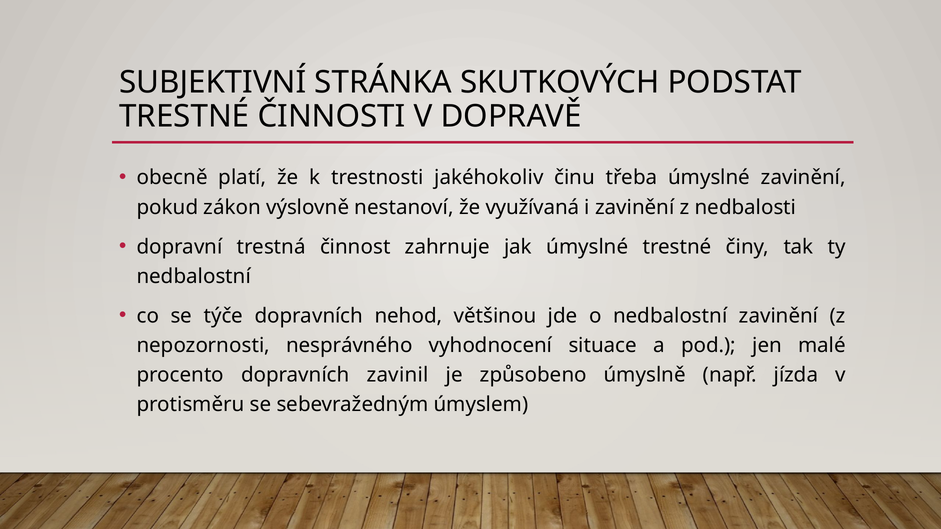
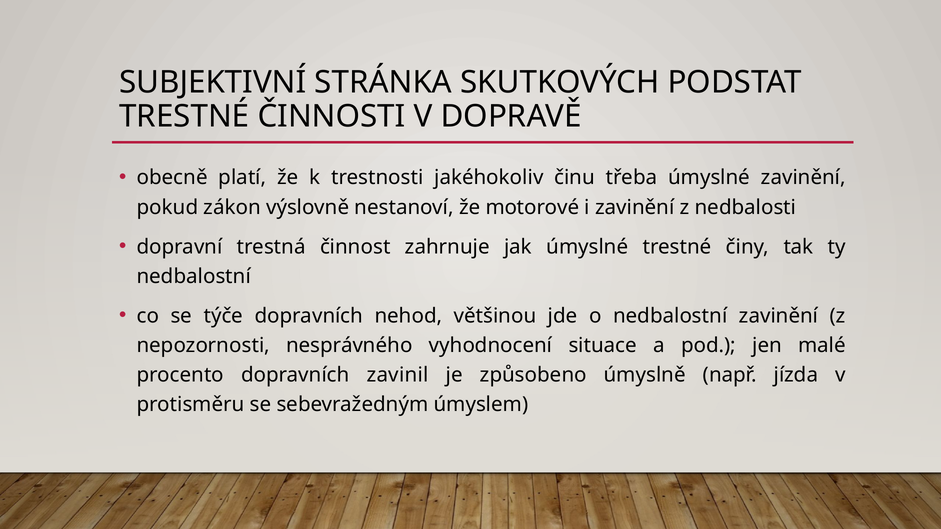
využívaná: využívaná -> motorové (532, 207)
